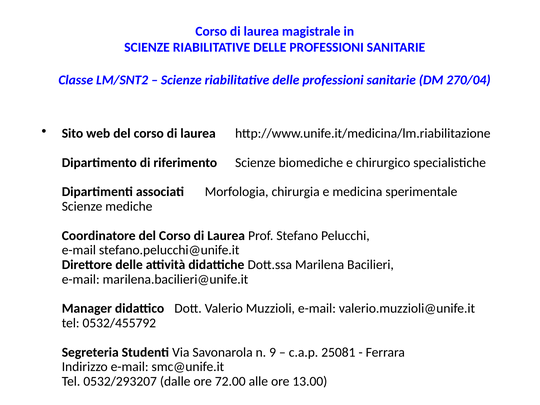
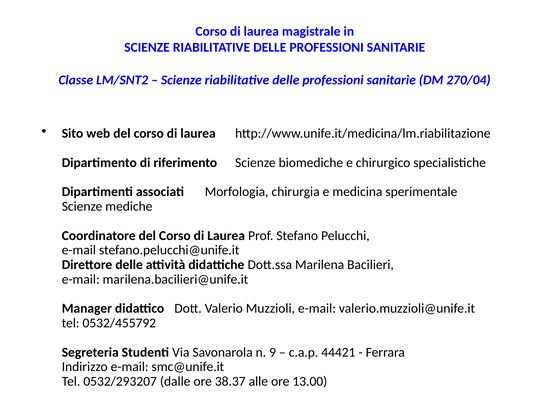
25081: 25081 -> 44421 (338, 352)
72.00: 72.00 -> 38.37 (230, 381)
